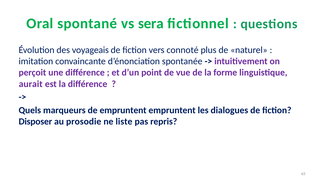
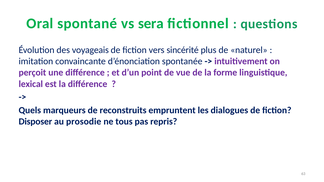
connoté: connoté -> sincérité (183, 50)
aurait: aurait -> lexical (31, 84)
de empruntent: empruntent -> reconstruits (123, 110)
liste: liste -> tous (124, 122)
